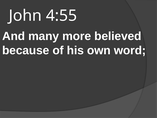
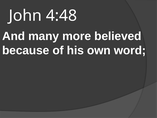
4:55: 4:55 -> 4:48 (61, 16)
